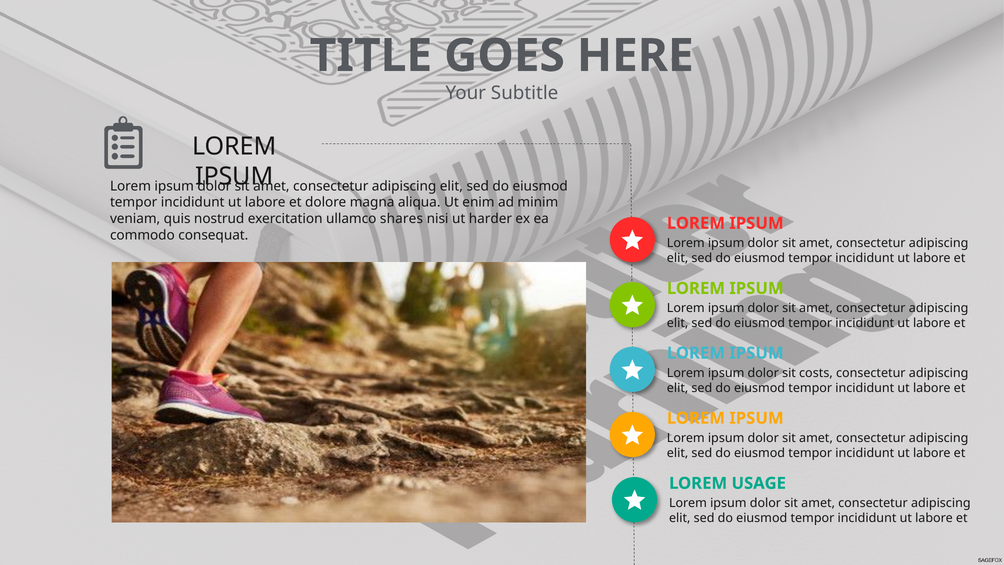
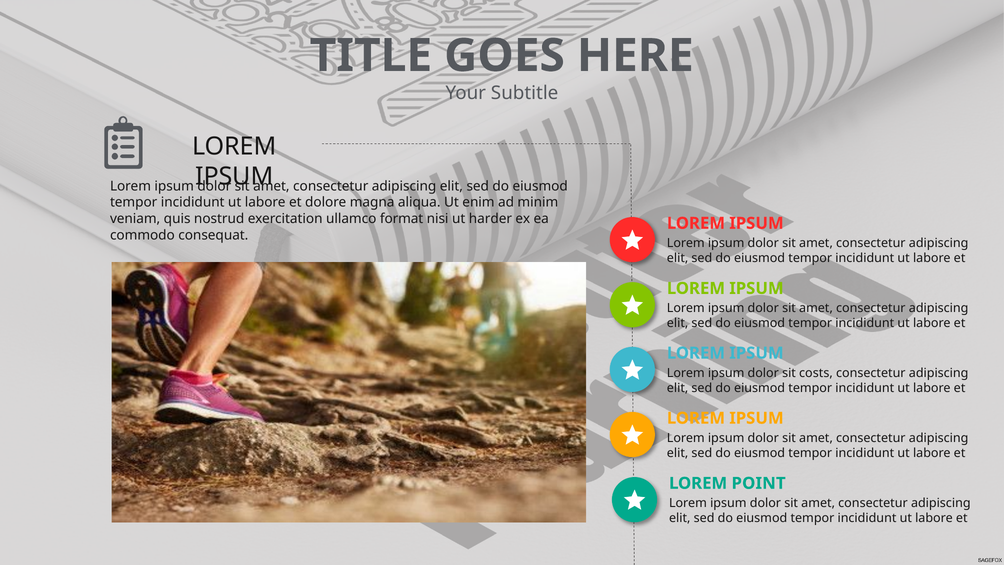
shares: shares -> format (402, 219)
USAGE: USAGE -> POINT (759, 483)
